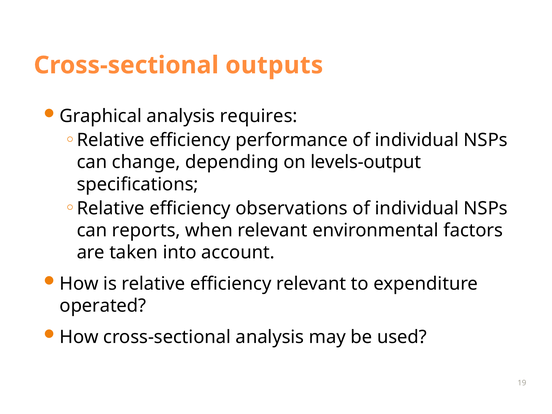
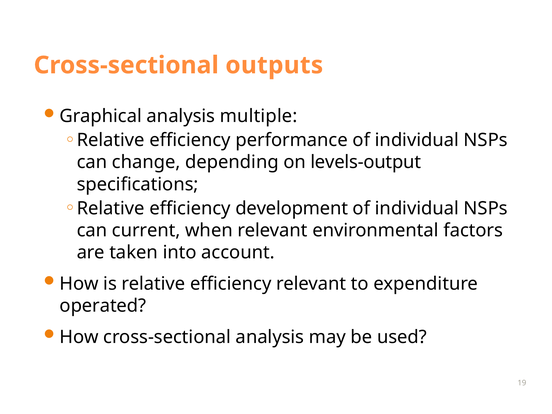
requires: requires -> multiple (259, 116)
observations: observations -> development (292, 208)
reports: reports -> current (146, 230)
